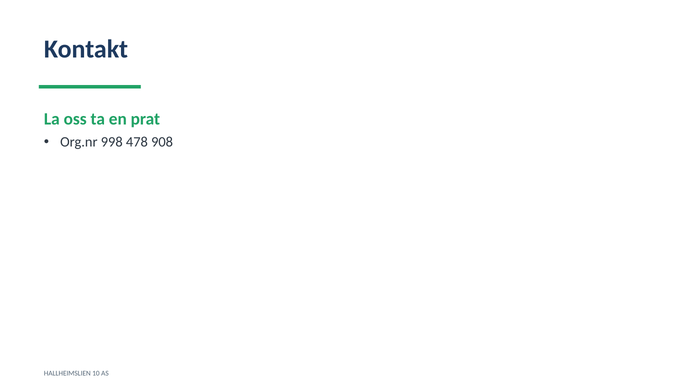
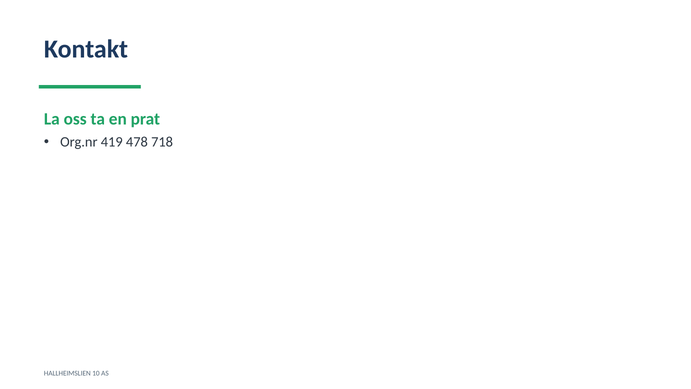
998: 998 -> 419 (112, 142)
908: 908 -> 718 (162, 142)
